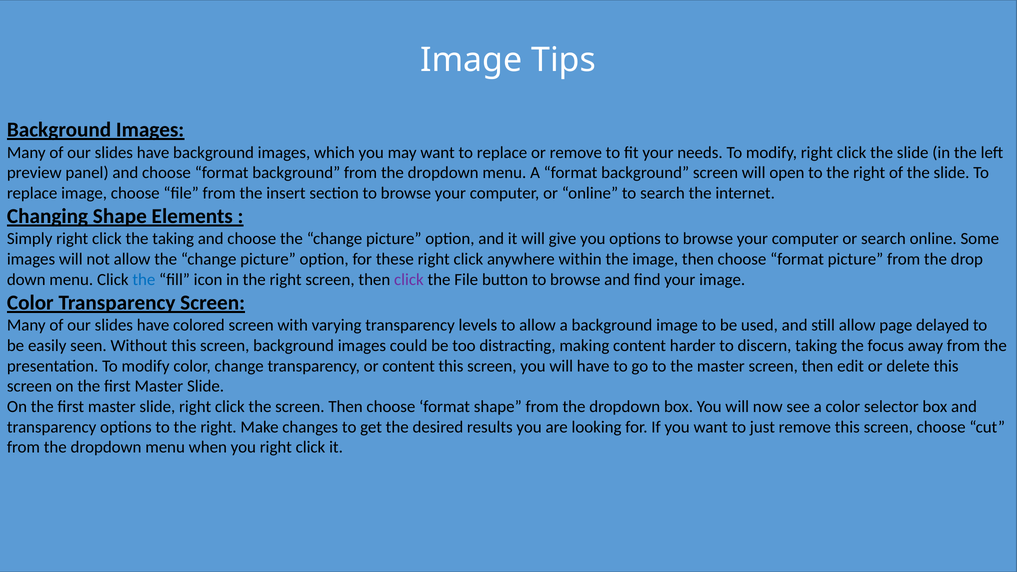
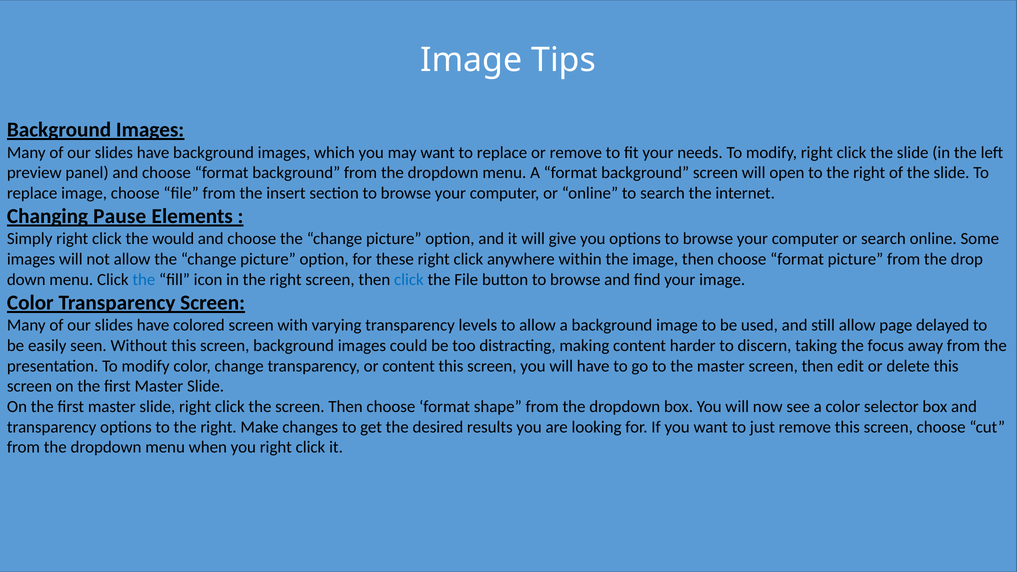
Changing Shape: Shape -> Pause (120, 216)
the taking: taking -> would (173, 239)
click colour: purple -> blue (409, 280)
